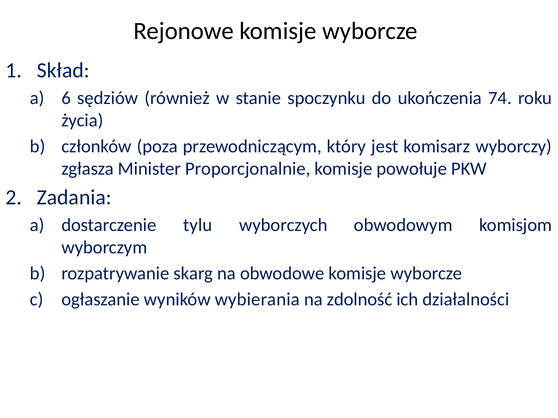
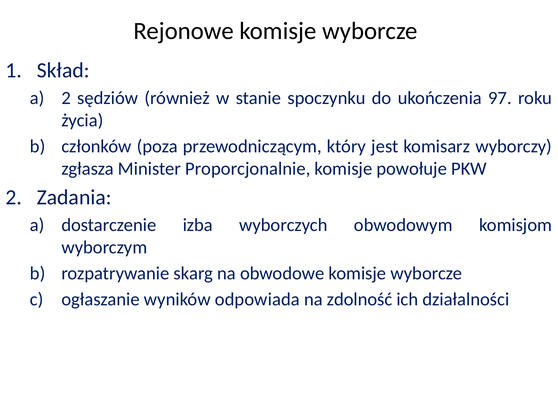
6: 6 -> 2 (66, 98)
74: 74 -> 97 (500, 98)
tylu: tylu -> izba (198, 225)
wybierania: wybierania -> odpowiada (257, 300)
